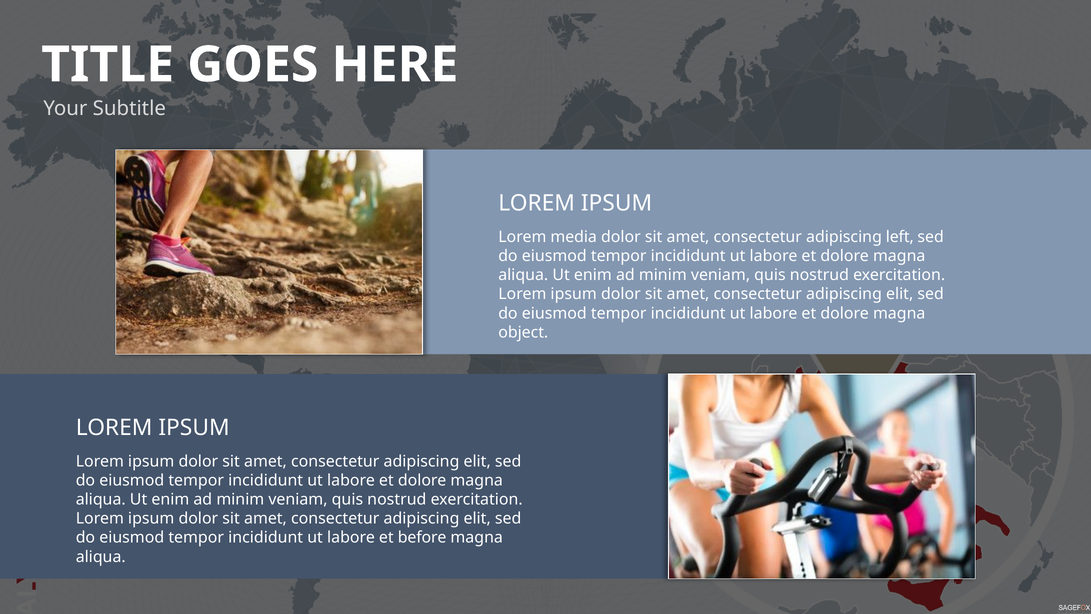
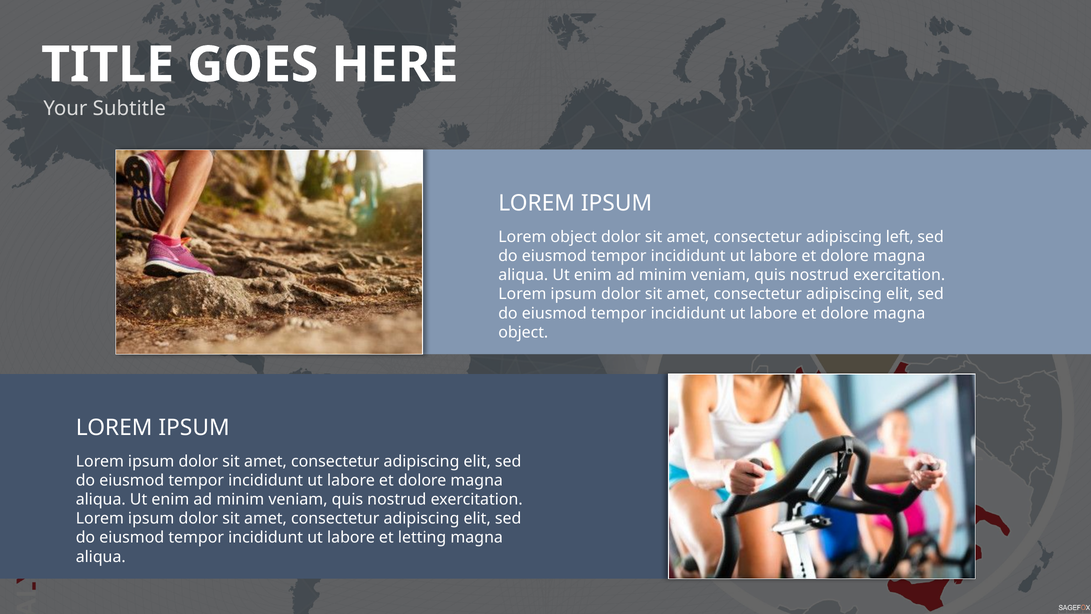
Lorem media: media -> object (574, 237)
before: before -> letting (422, 537)
